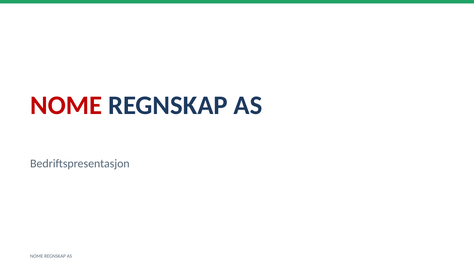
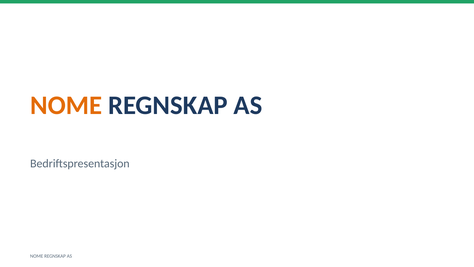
NOME colour: red -> orange (66, 105)
